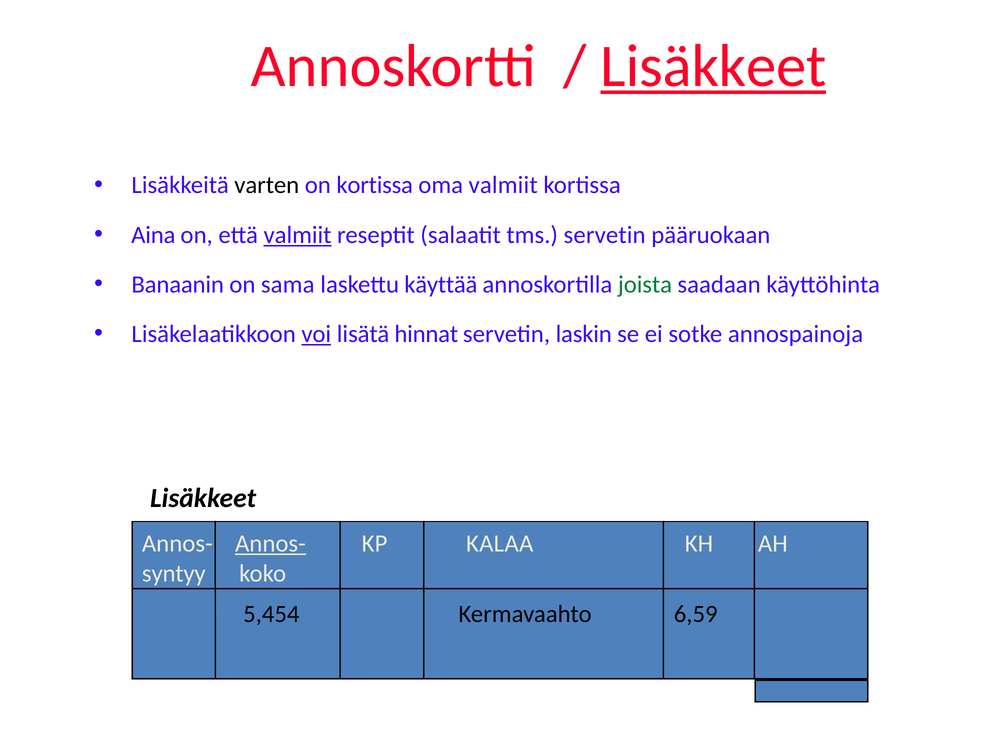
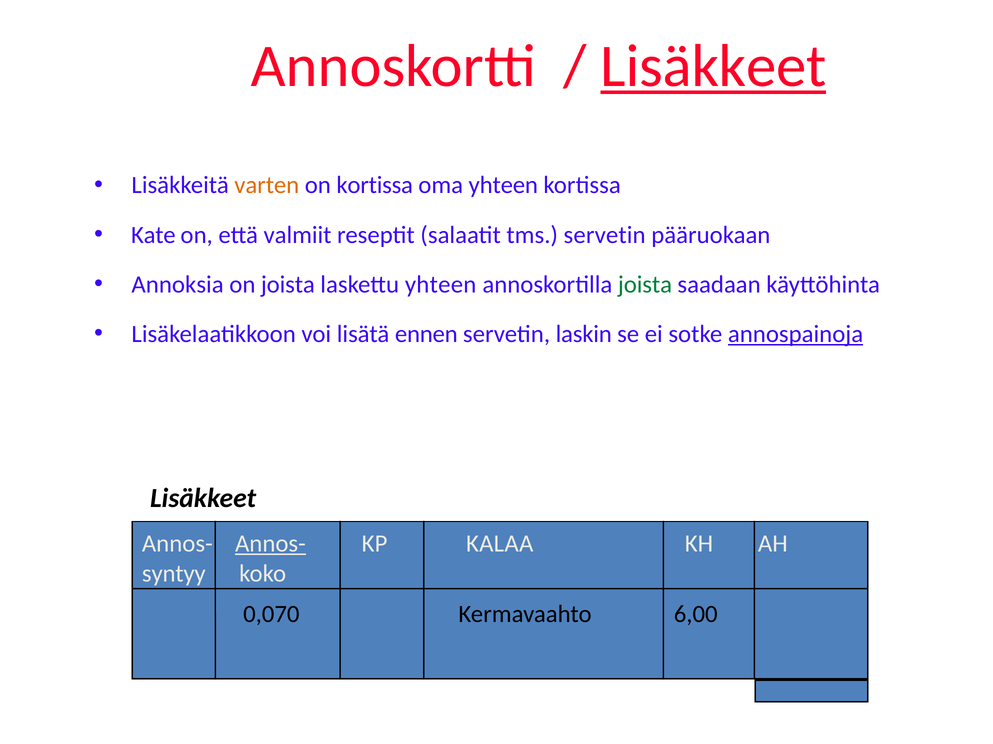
varten colour: black -> orange (267, 185)
oma valmiit: valmiit -> yhteen (503, 185)
Aina: Aina -> Kate (153, 235)
valmiit underline: present -> none (297, 235)
Banaanin: Banaanin -> Annoksia (178, 285)
on sama: sama -> joista (288, 285)
laskettu käyttää: käyttää -> yhteen (441, 285)
voi underline: present -> none (316, 334)
hinnat: hinnat -> ennen (426, 334)
annospainoja underline: none -> present (796, 334)
5,454: 5,454 -> 0,070 (271, 615)
6,59: 6,59 -> 6,00 (696, 615)
